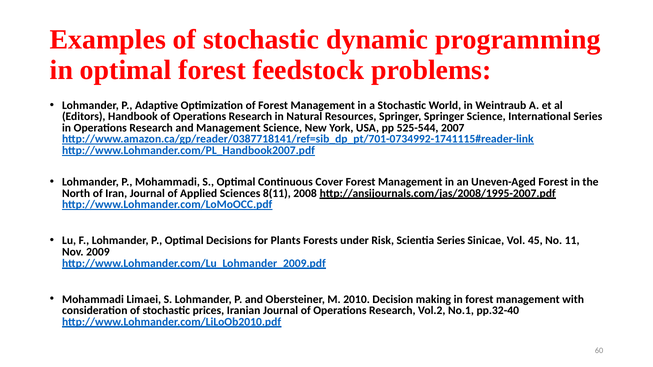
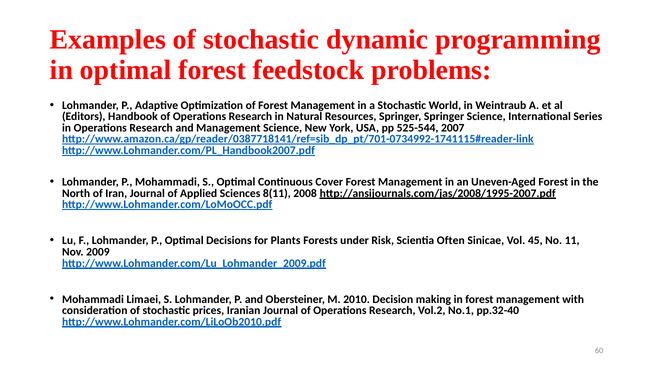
Scientia Series: Series -> Often (451, 241)
